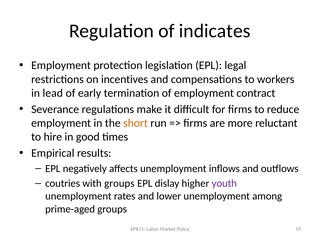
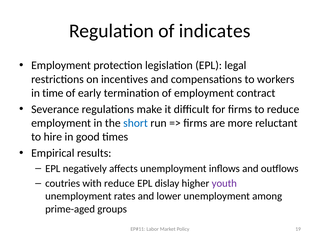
lead: lead -> time (53, 93)
short colour: orange -> blue (136, 123)
with groups: groups -> reduce (119, 183)
